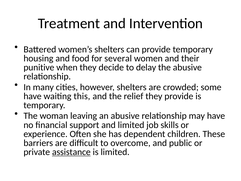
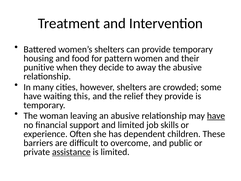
several: several -> pattern (118, 58)
delay: delay -> away (146, 67)
have underline: none -> present (216, 116)
